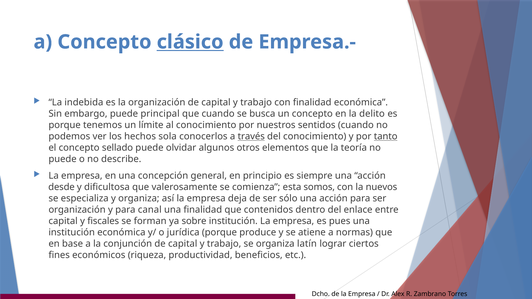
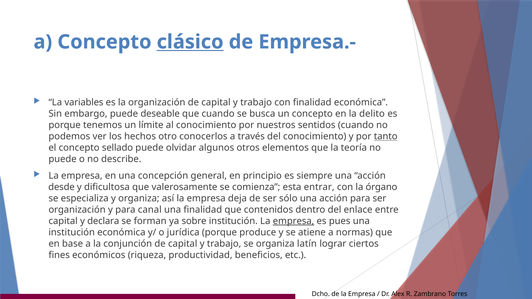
indebida: indebida -> variables (84, 103)
principal: principal -> deseable (160, 114)
sola: sola -> otro (168, 137)
través underline: present -> none (251, 137)
somos: somos -> entrar (319, 187)
nuevos: nuevos -> órgano (381, 187)
fiscales: fiscales -> declara (103, 221)
empresa underline: none -> present (294, 221)
